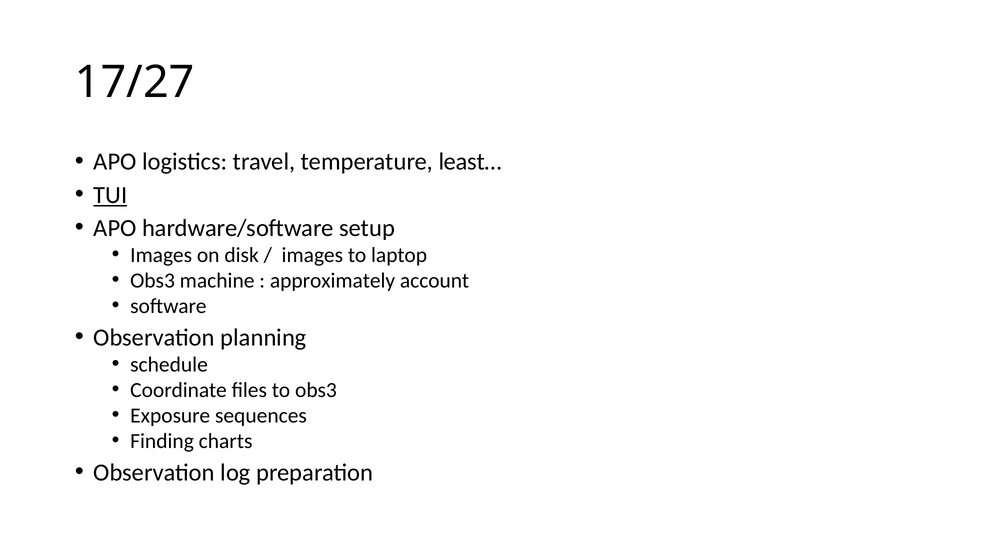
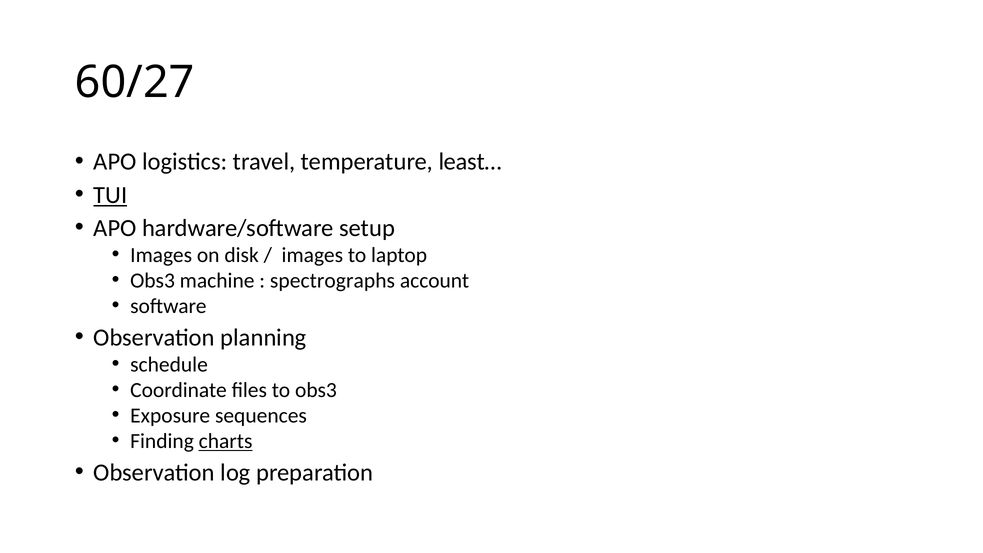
17/27: 17/27 -> 60/27 (135, 83)
approximately: approximately -> spectrographs (332, 281)
charts underline: none -> present (226, 441)
